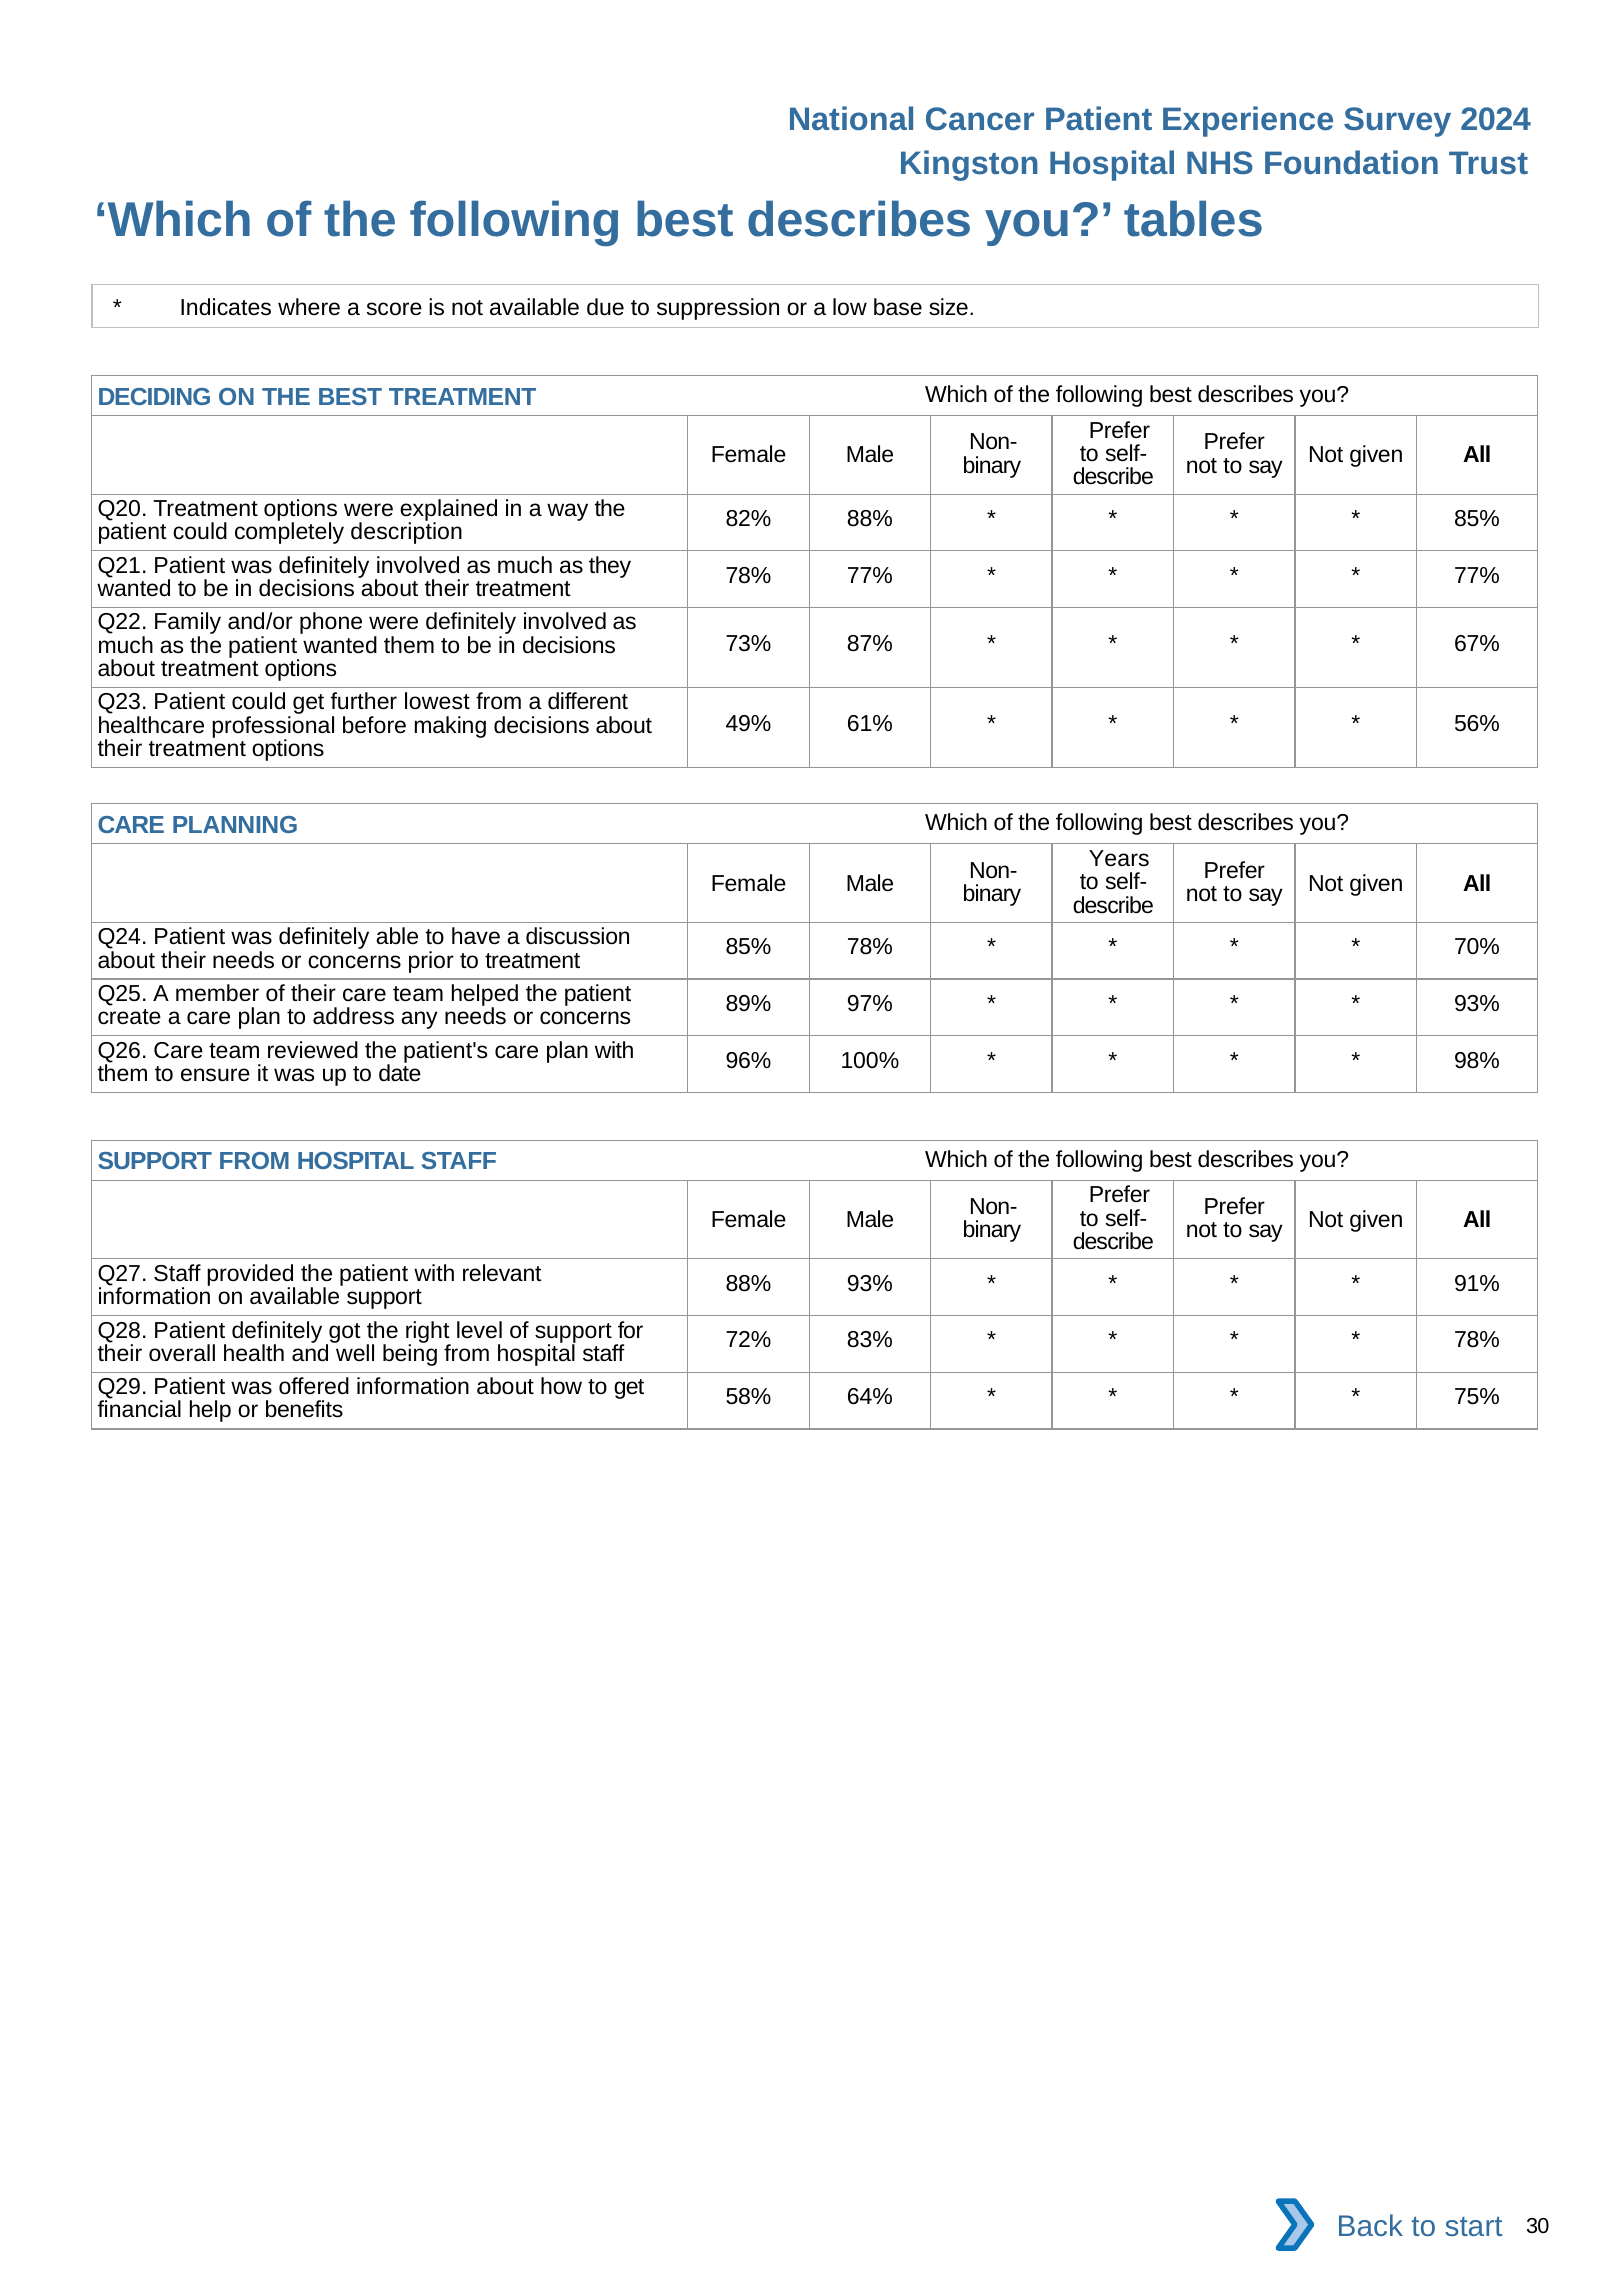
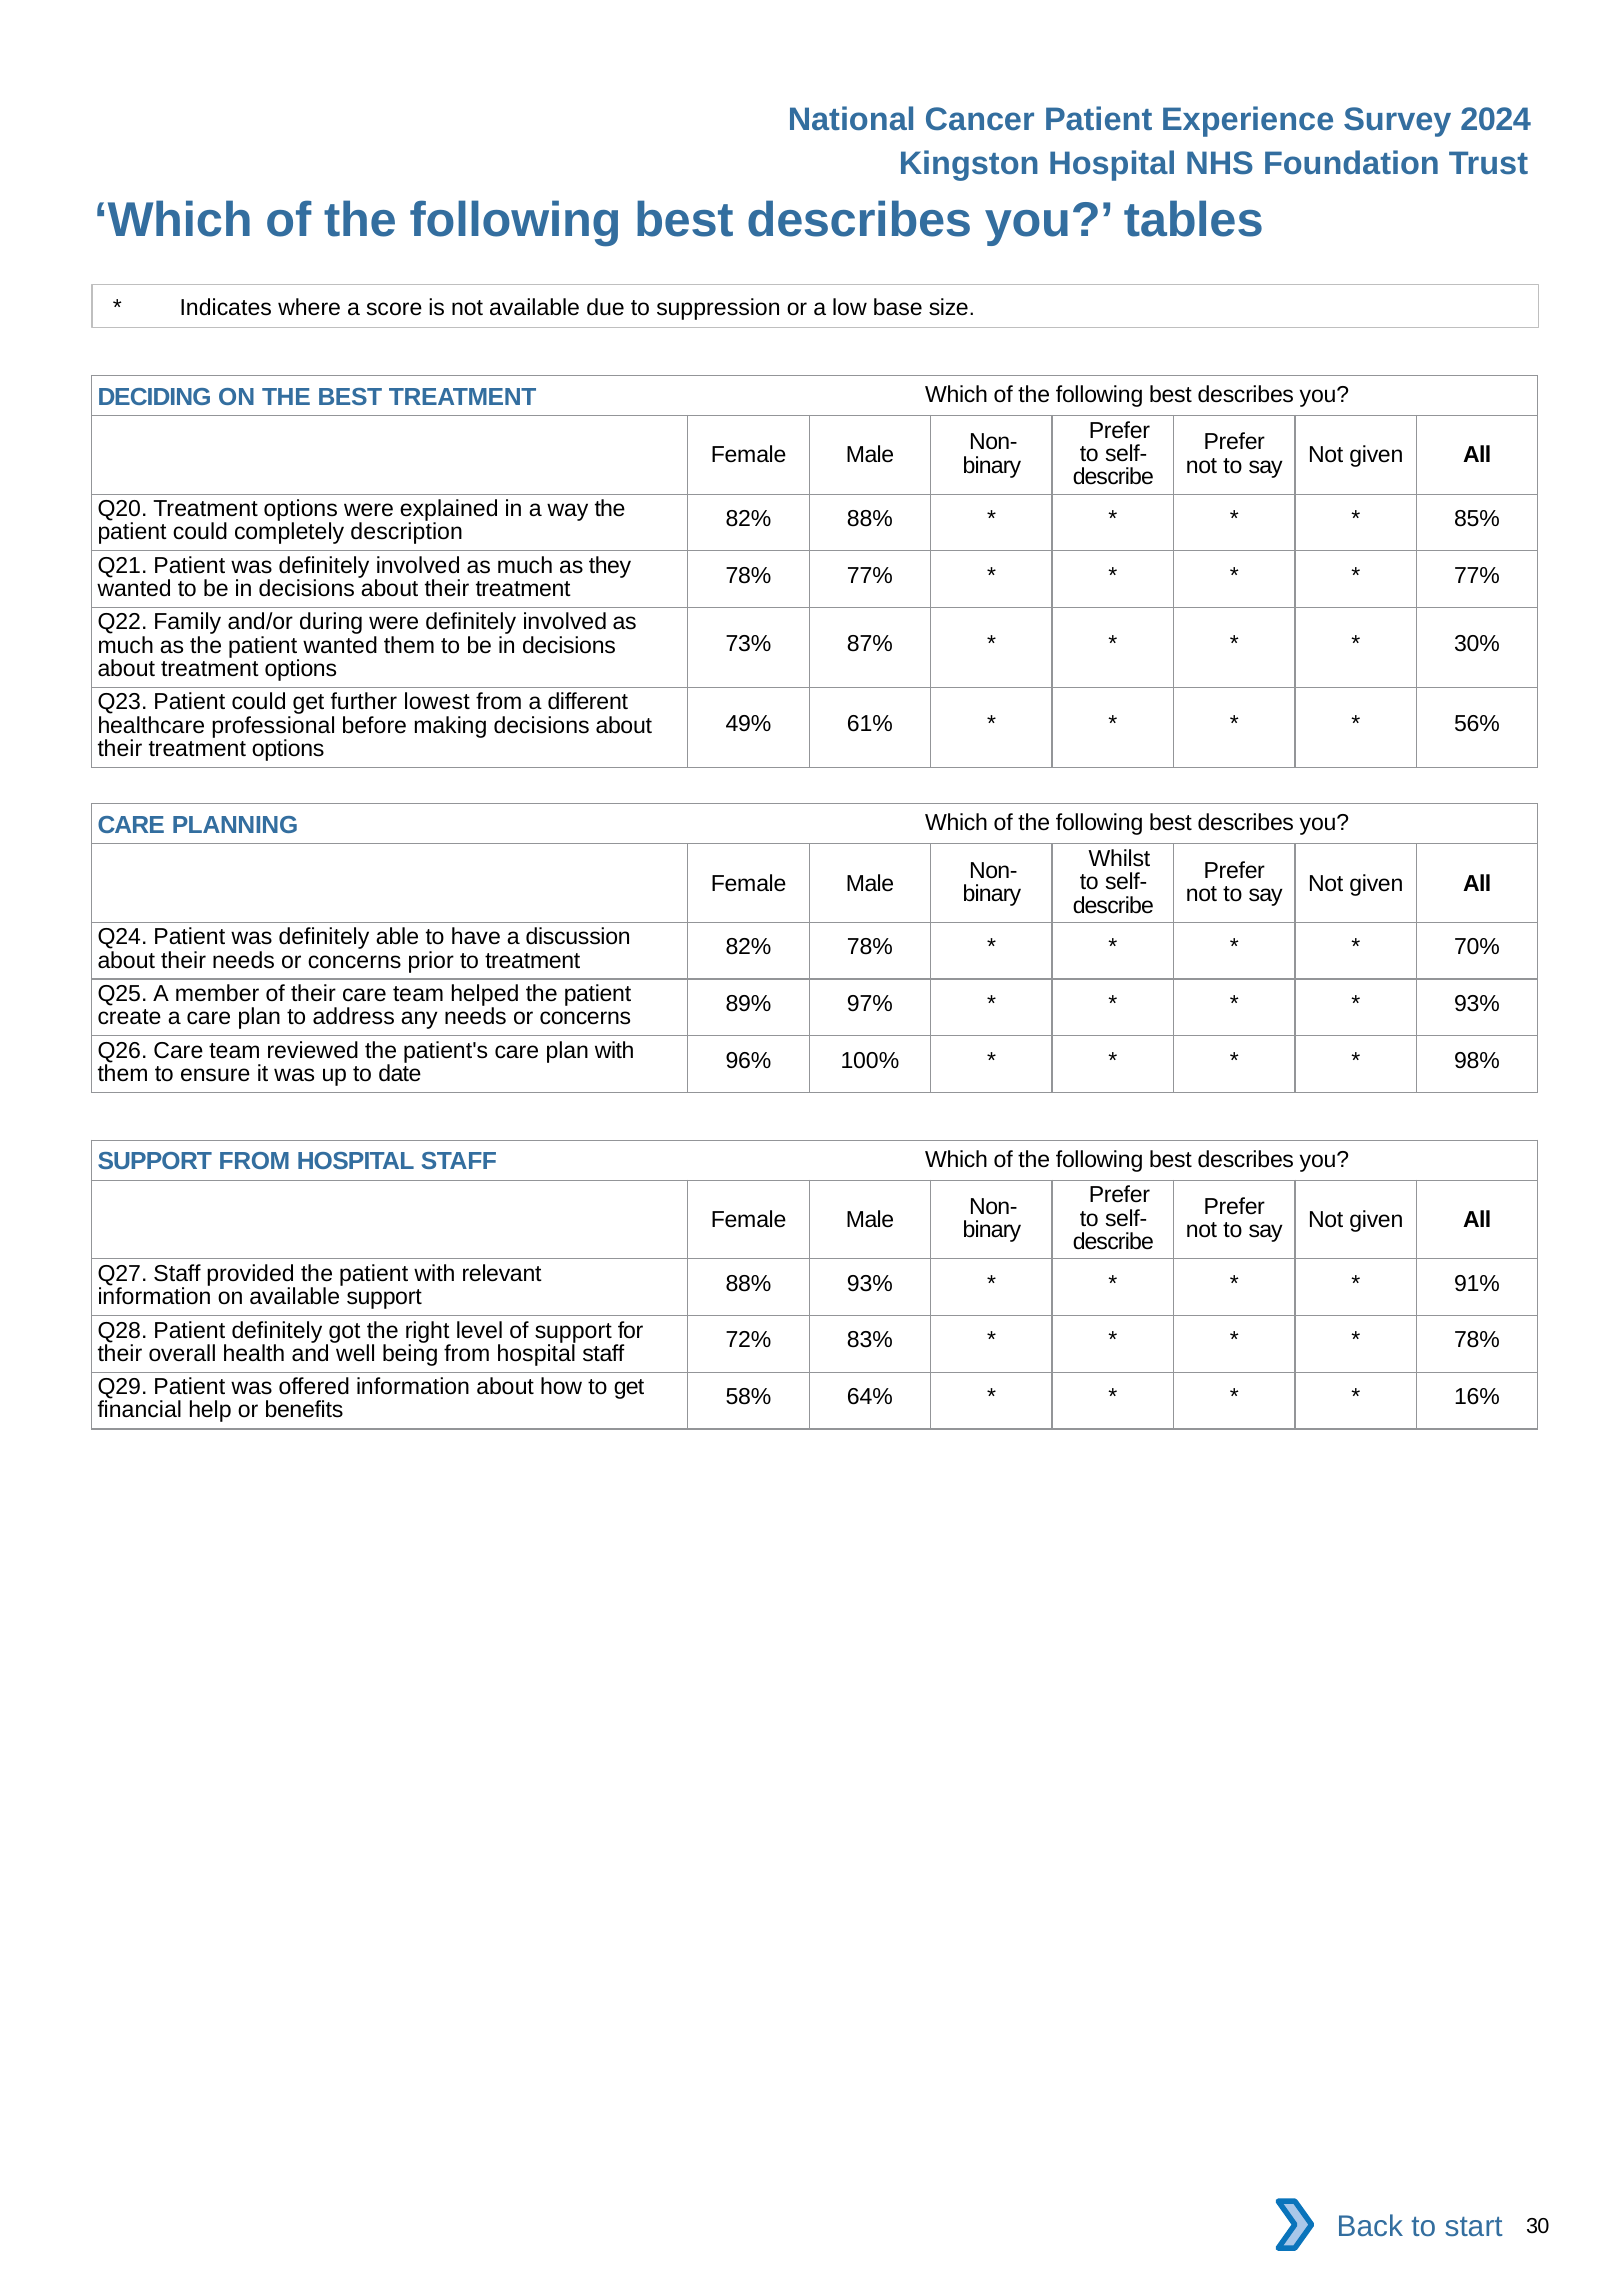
phone: phone -> during (331, 622)
67%: 67% -> 30% (1477, 644)
Years: Years -> Whilst (1120, 859)
85%: 85% -> 82% (748, 947)
75%: 75% -> 16% (1477, 1397)
